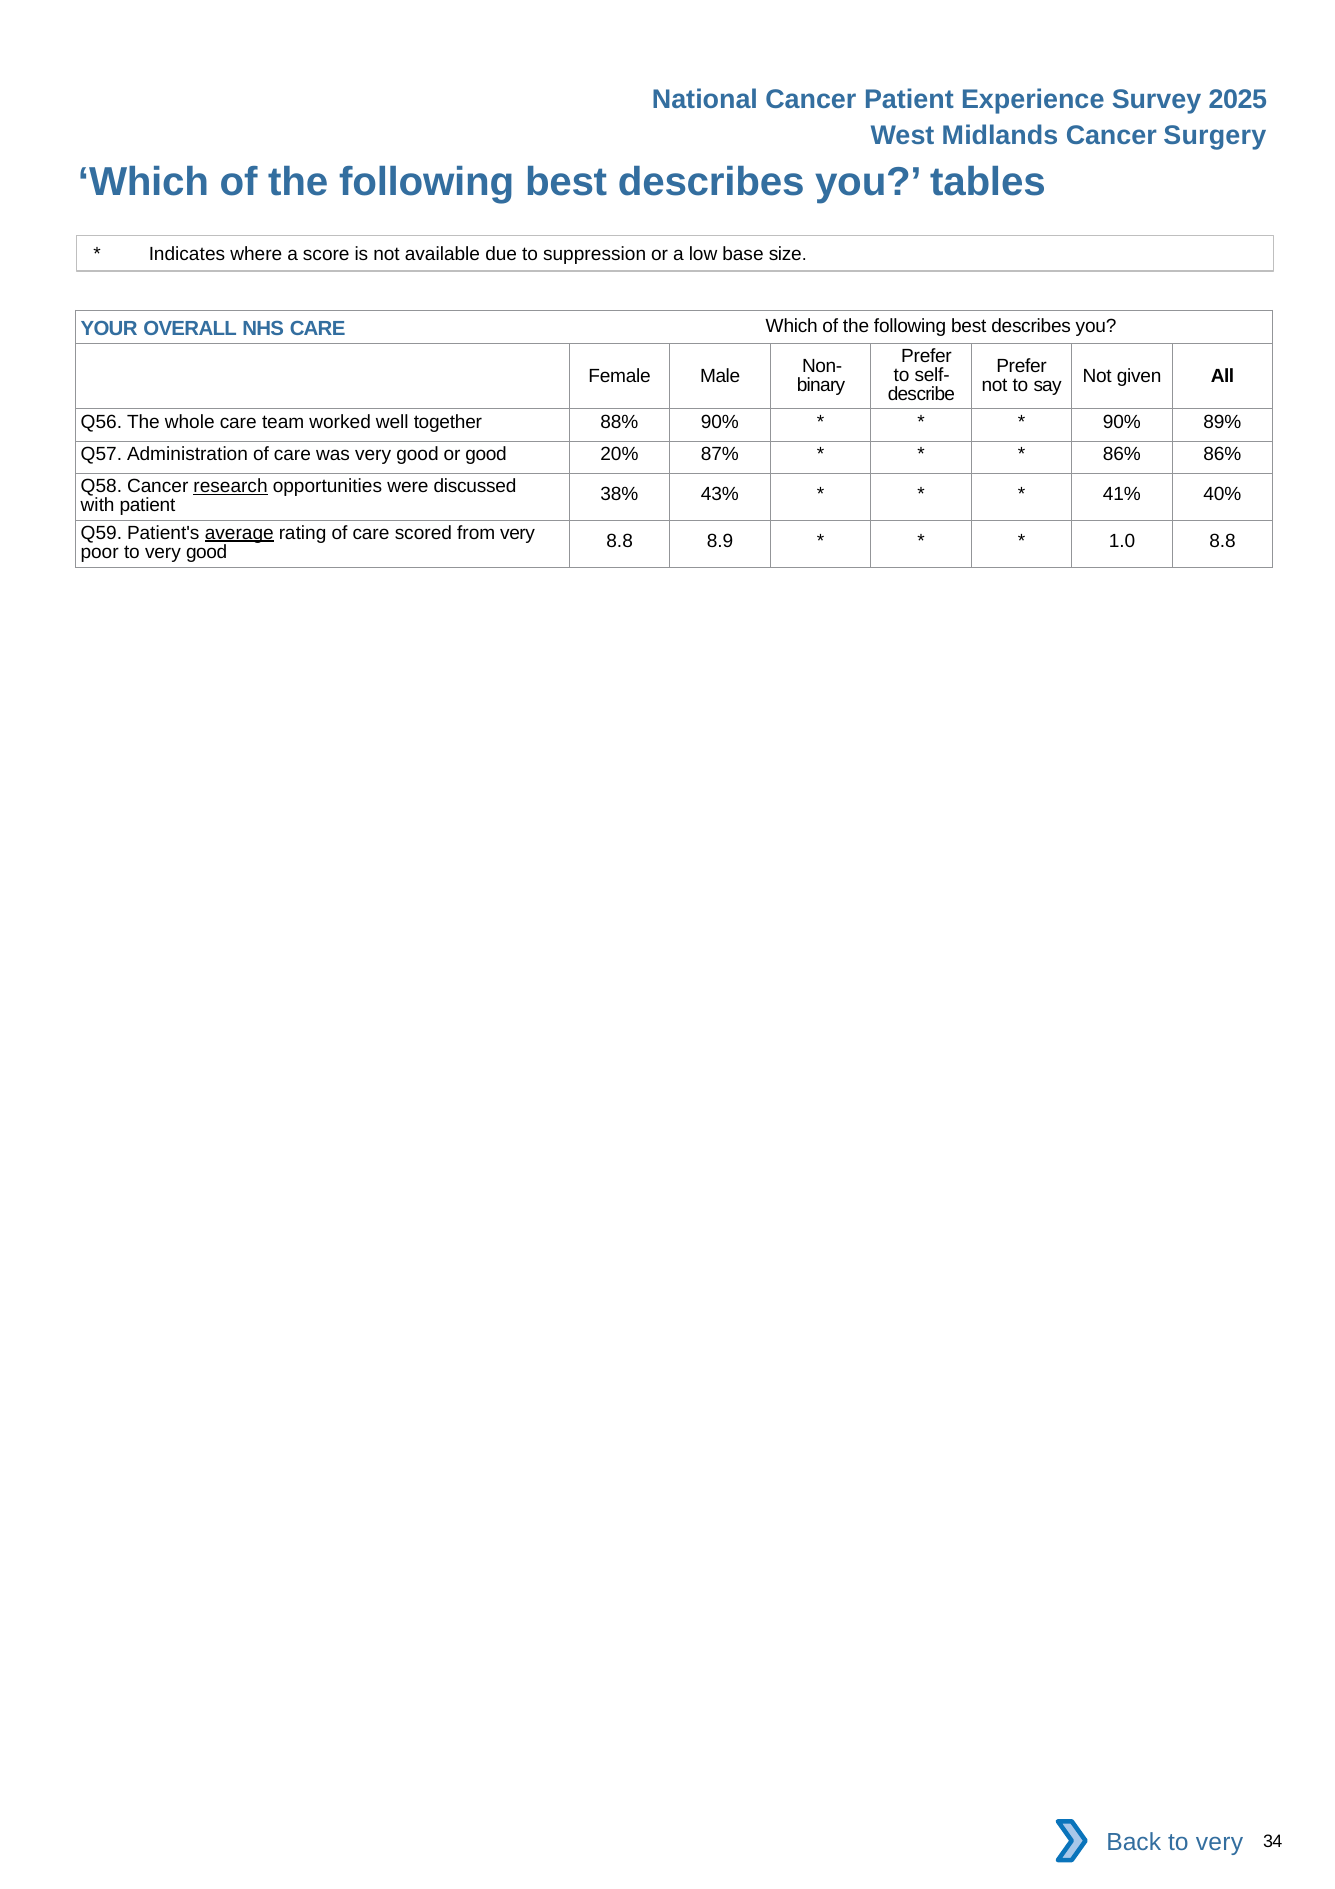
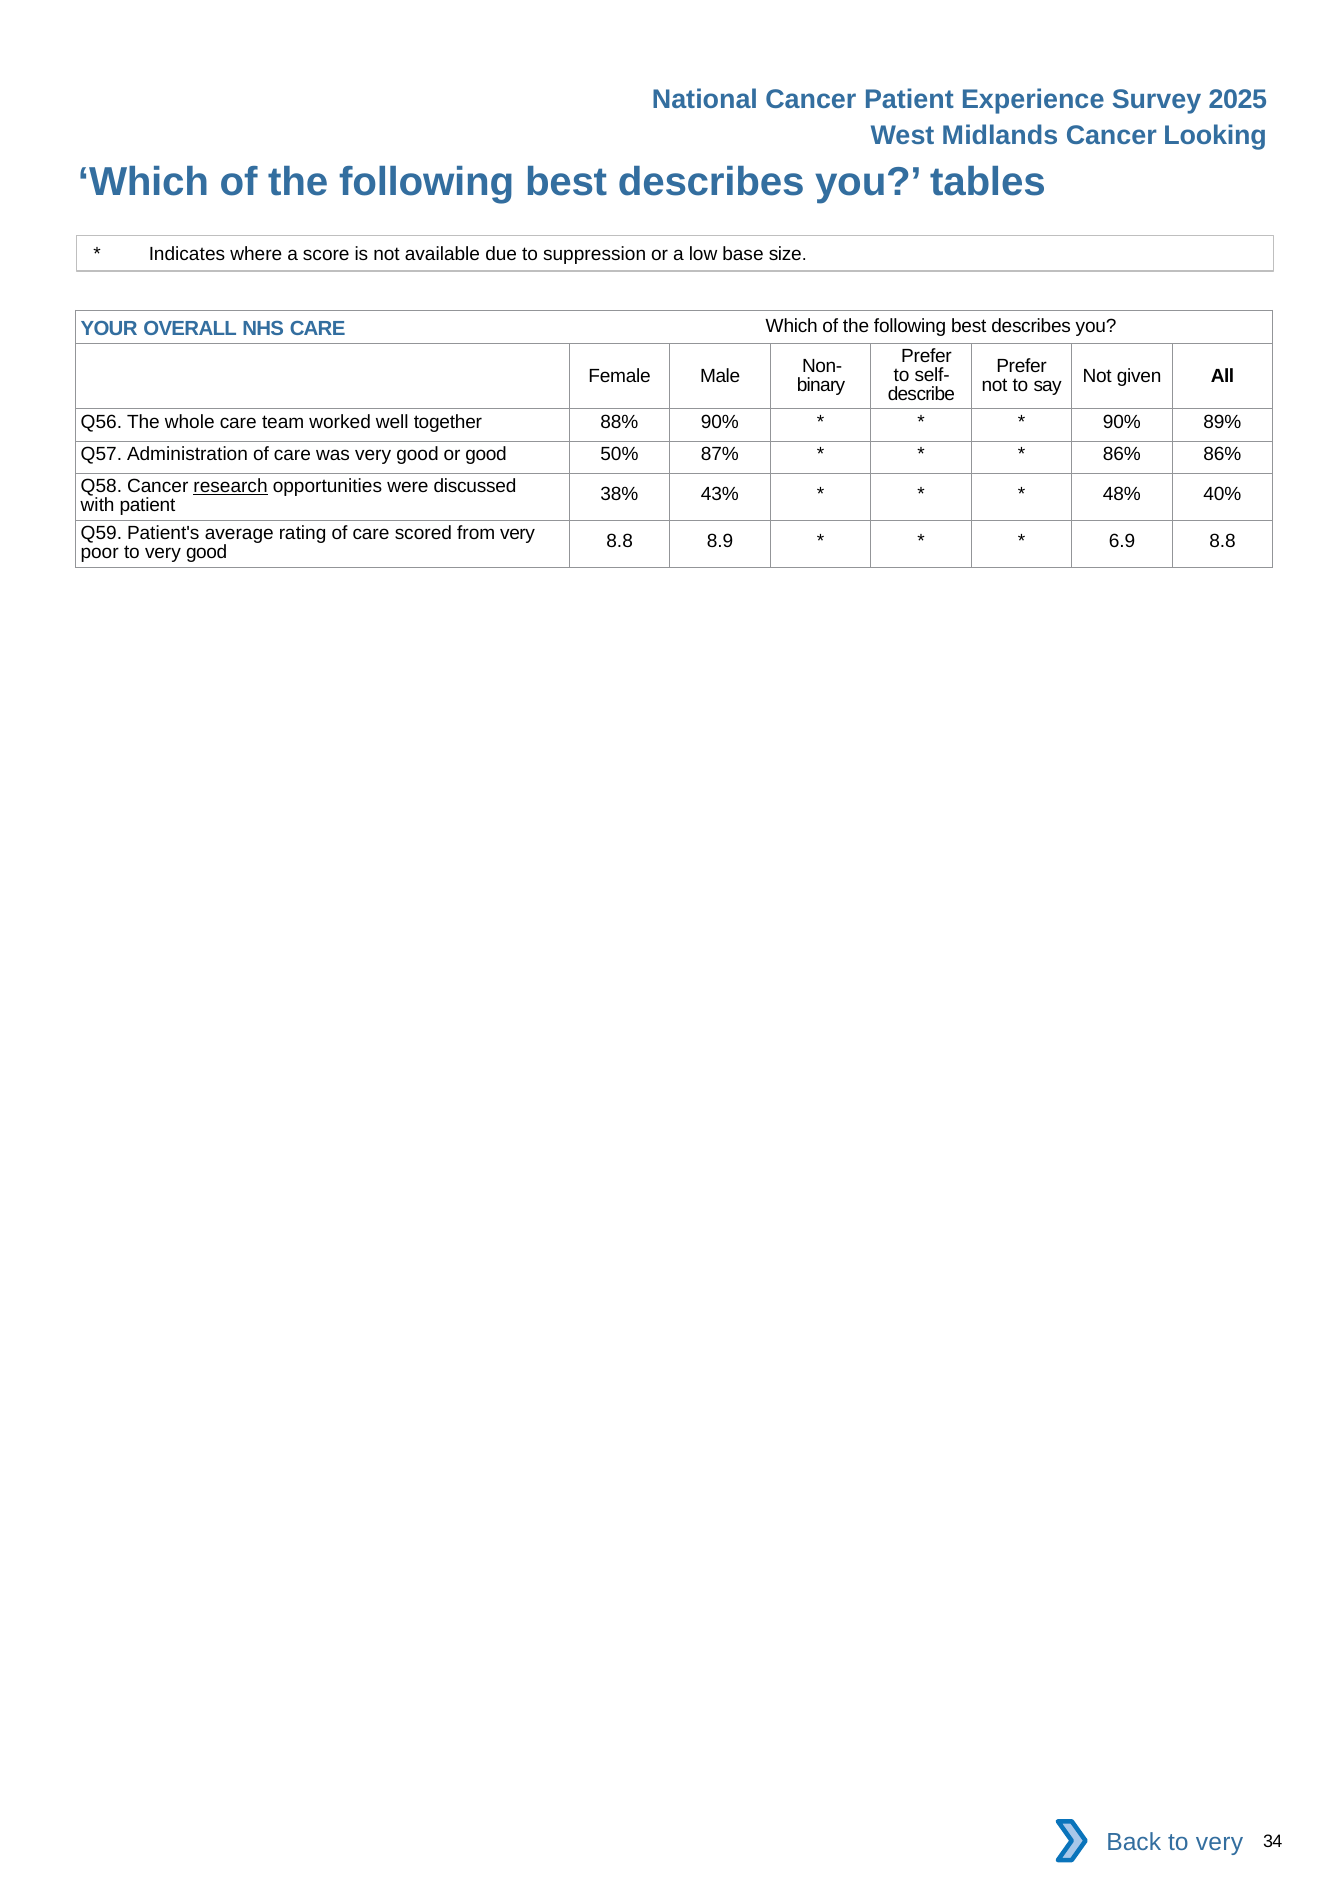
Surgery: Surgery -> Looking (1215, 136)
20%: 20% -> 50% (619, 454)
41%: 41% -> 48% (1122, 494)
average underline: present -> none (239, 533)
1.0: 1.0 -> 6.9 (1122, 541)
